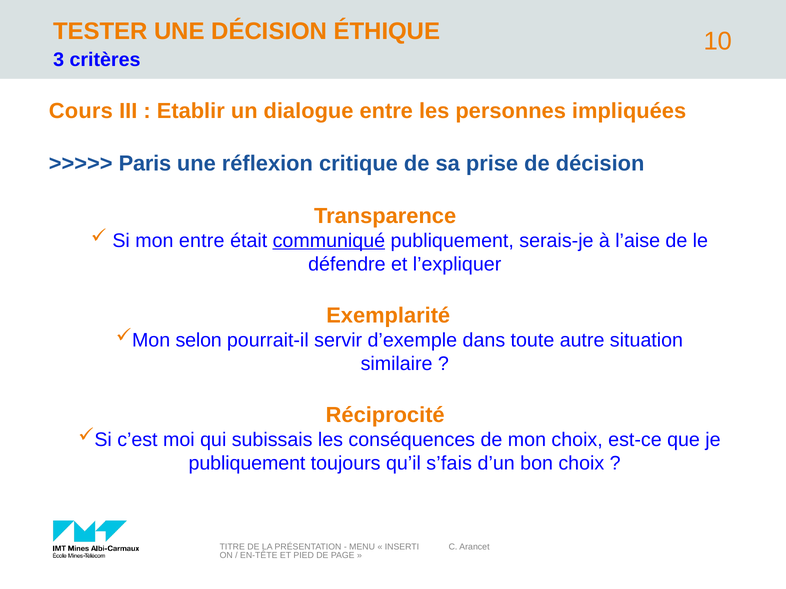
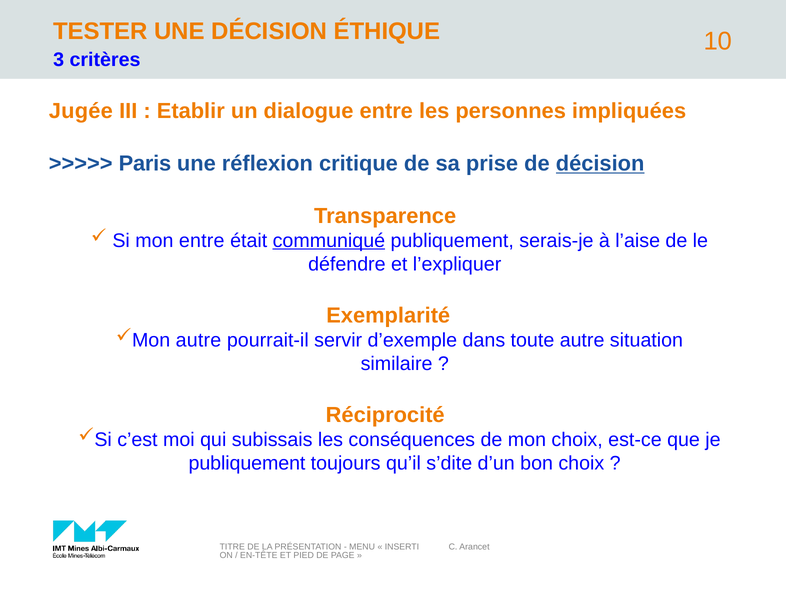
Cours: Cours -> Jugée (81, 111)
décision underline: none -> present (600, 164)
selon: selon -> autre (199, 340)
s’fais: s’fais -> s’dite (449, 464)
